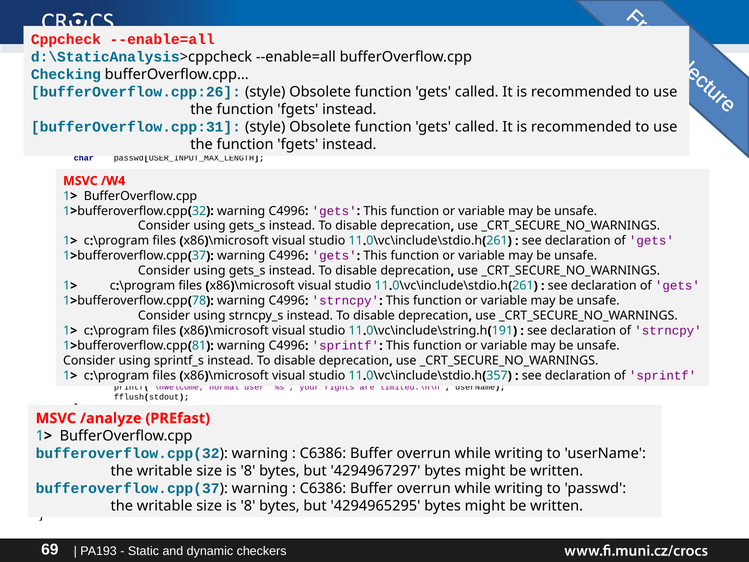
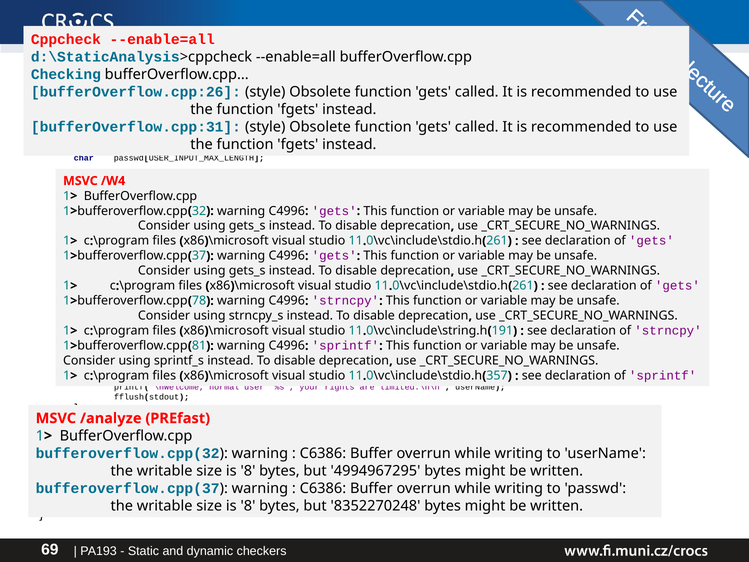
4294967297: 4294967297 -> 4994967295 (376, 471)
4294965295: 4294965295 -> 8352270248 (376, 506)
